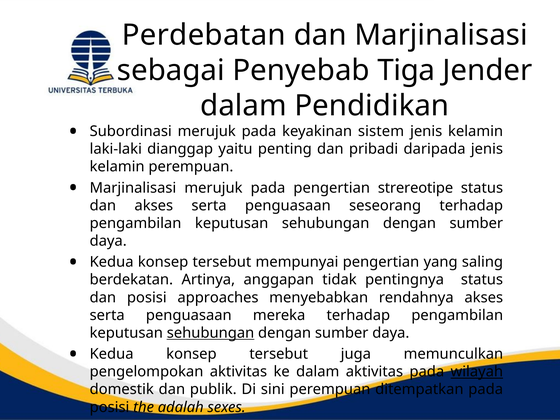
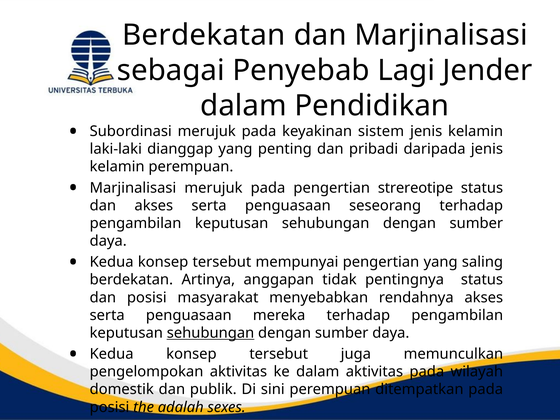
Perdebatan: Perdebatan -> Berdekatan (204, 35)
Tiga: Tiga -> Lagi (406, 70)
dianggap yaitu: yaitu -> yang (235, 149)
approaches: approaches -> masyarakat (218, 297)
wilayah underline: present -> none (477, 372)
